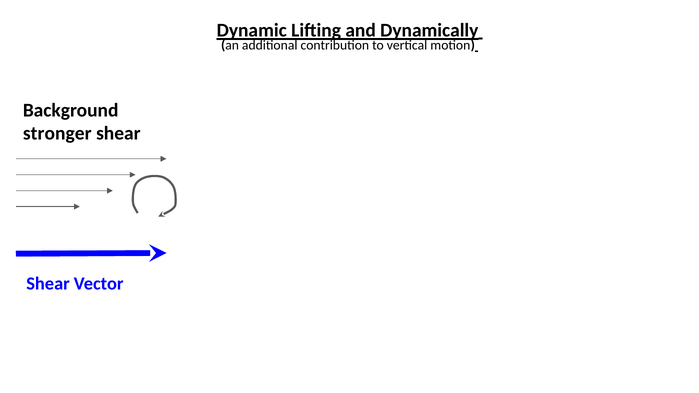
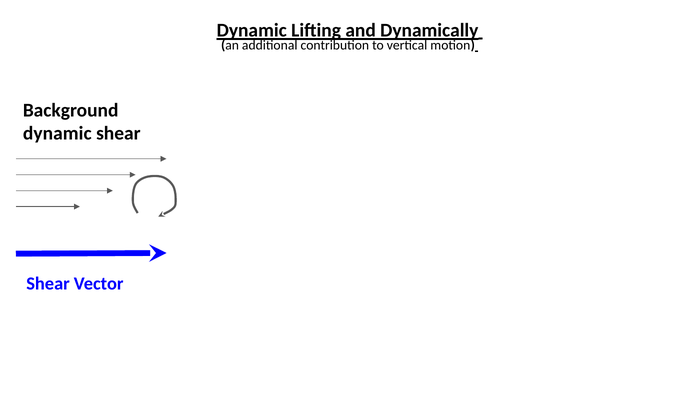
stronger: stronger -> dynamic (57, 134)
